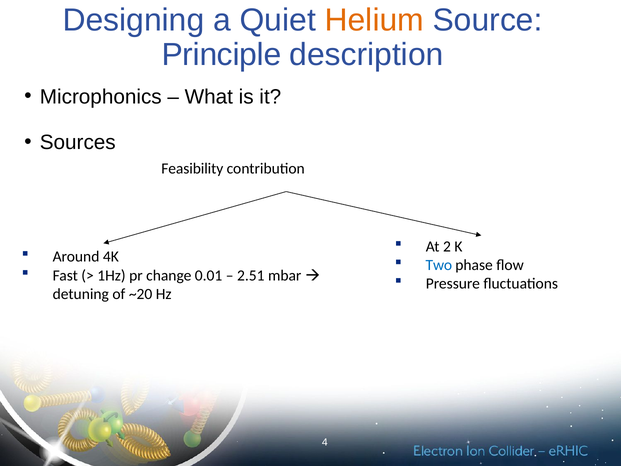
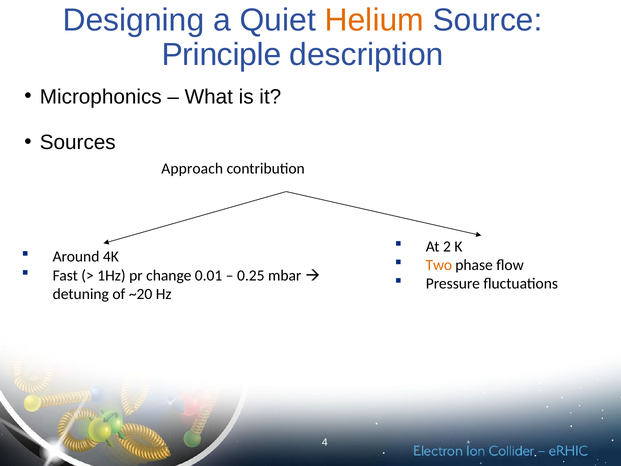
Feasibility: Feasibility -> Approach (192, 169)
Two colour: blue -> orange (439, 265)
2.51: 2.51 -> 0.25 (251, 275)
